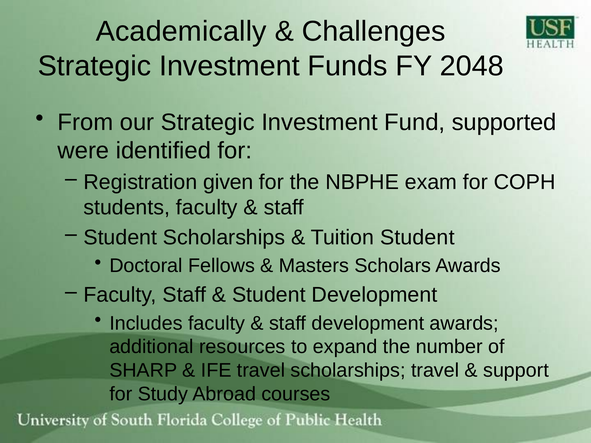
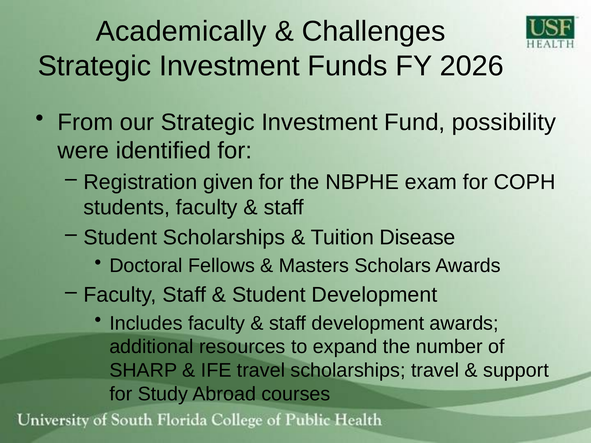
2048: 2048 -> 2026 (472, 66)
supported: supported -> possibility (504, 122)
Tuition Student: Student -> Disease (418, 238)
